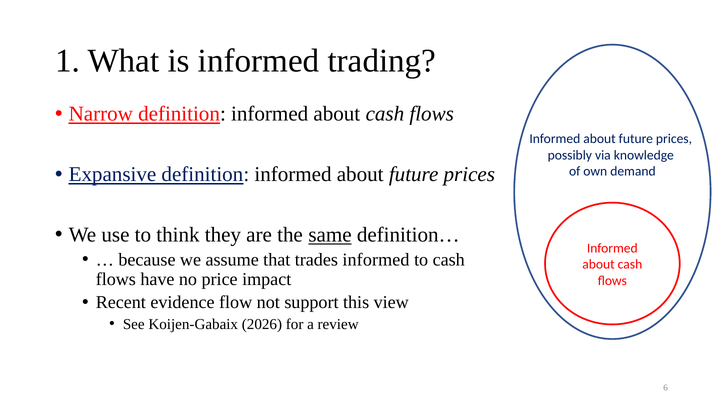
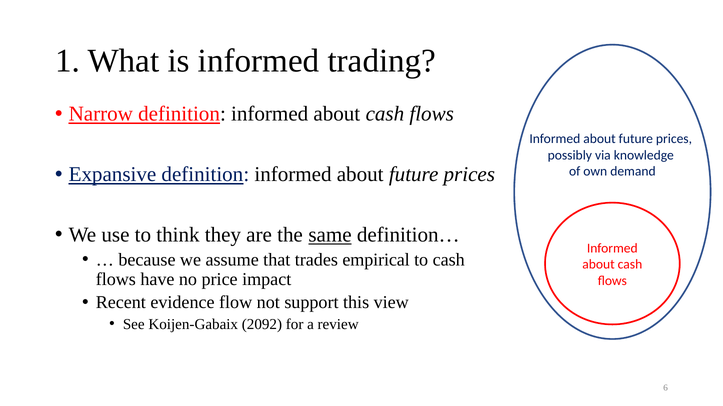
trades informed: informed -> empirical (376, 260)
2026: 2026 -> 2092 (262, 325)
